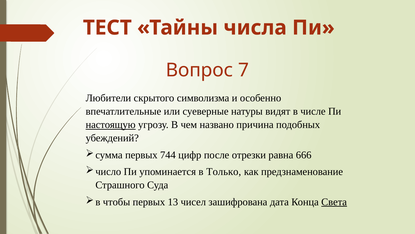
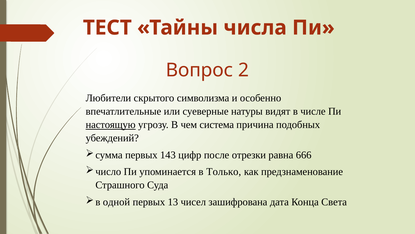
7: 7 -> 2 (244, 70)
названо: названо -> система (217, 124)
744: 744 -> 143 (168, 155)
чтобы: чтобы -> одной (116, 201)
Света underline: present -> none (334, 201)
